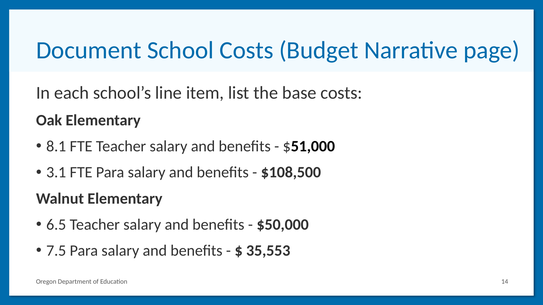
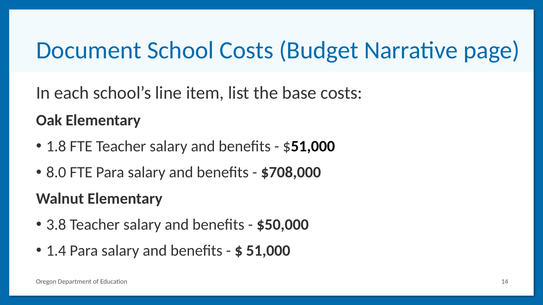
8.1: 8.1 -> 1.8 (56, 147)
3.1: 3.1 -> 8.0 (56, 173)
$108,500: $108,500 -> $708,000 (291, 173)
6.5: 6.5 -> 3.8 (56, 225)
7.5: 7.5 -> 1.4 (56, 251)
35,553: 35,553 -> 51,000 (268, 251)
